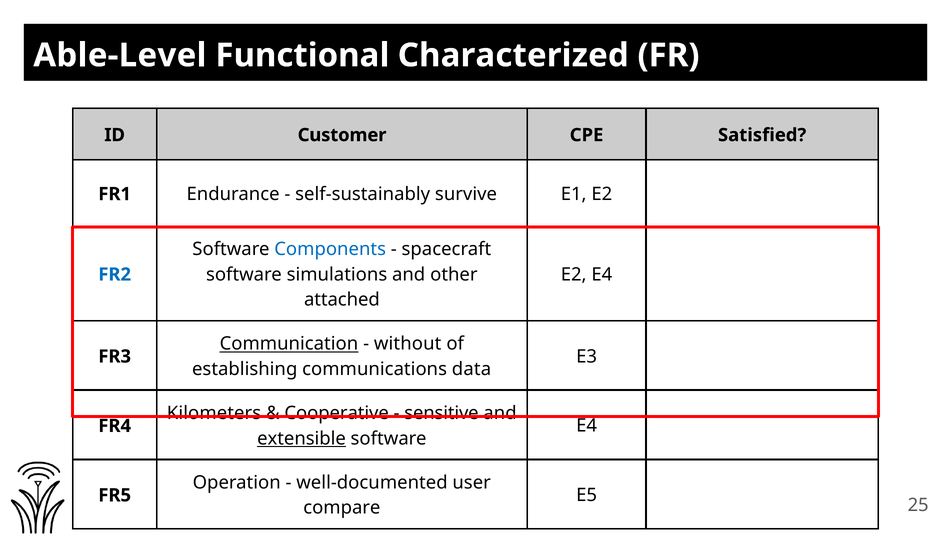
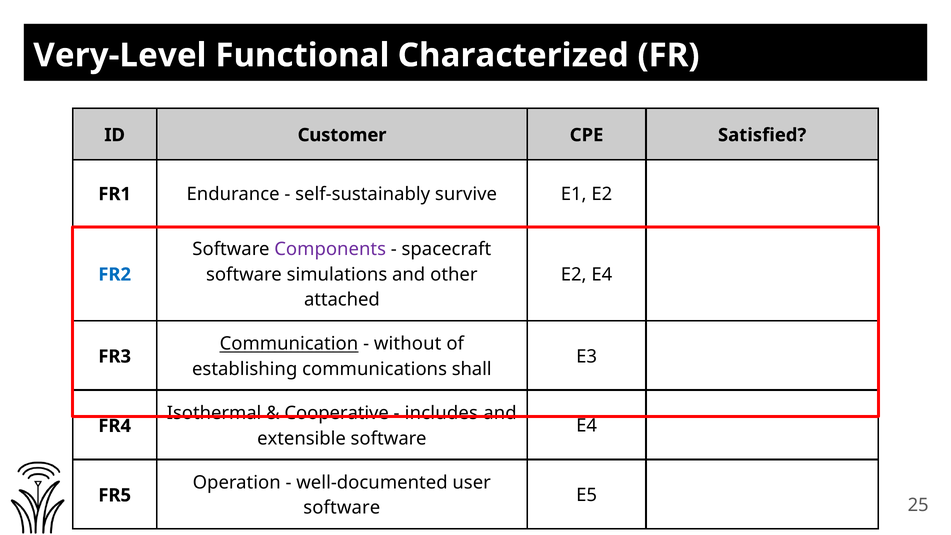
Able-Level: Able-Level -> Very-Level (120, 55)
Components colour: blue -> purple (330, 249)
data: data -> shall (472, 369)
Kilometers: Kilometers -> Isothermal (214, 413)
sensitive: sensitive -> includes (441, 413)
extensible underline: present -> none (302, 438)
compare: compare -> software (342, 508)
